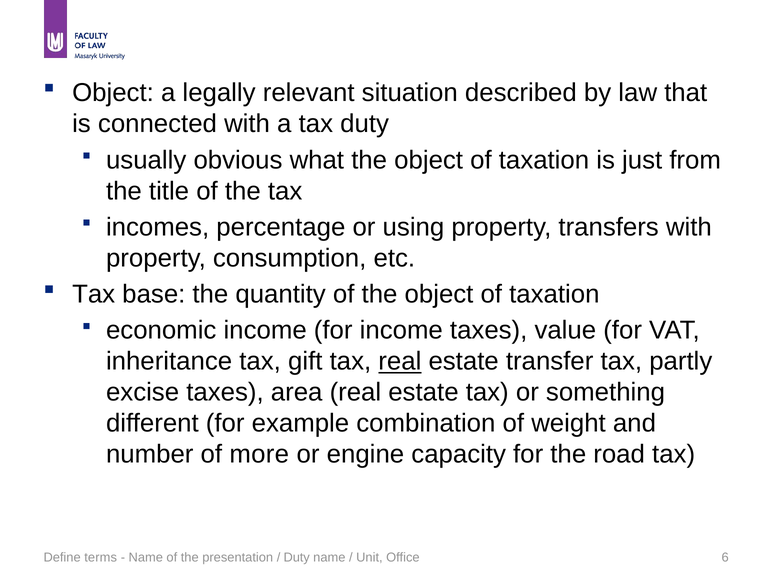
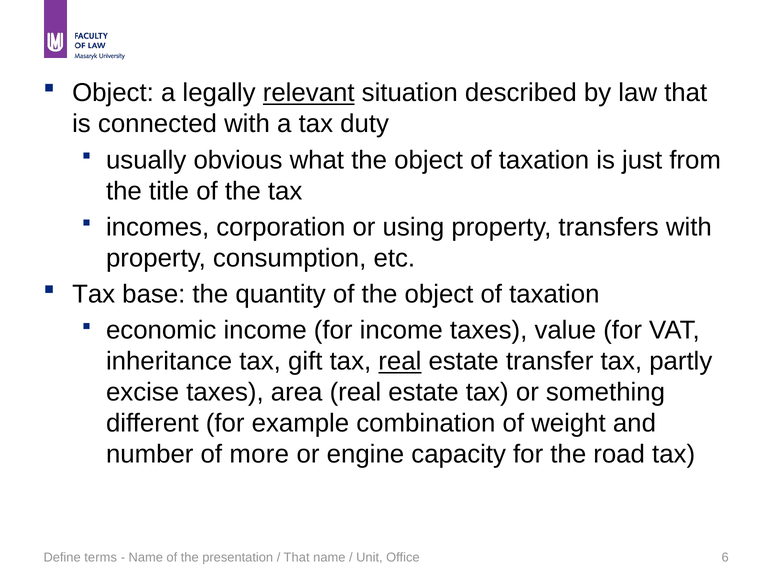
relevant underline: none -> present (309, 93)
percentage: percentage -> corporation (281, 227)
Duty: Duty -> That (297, 557)
